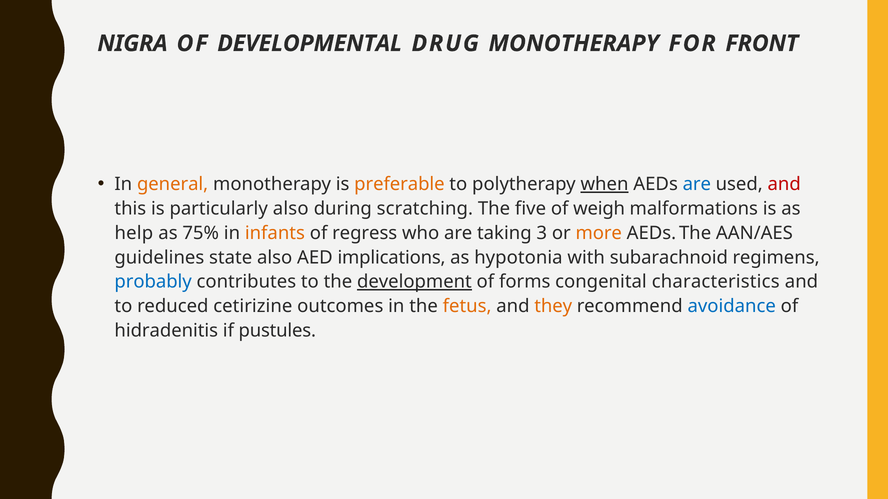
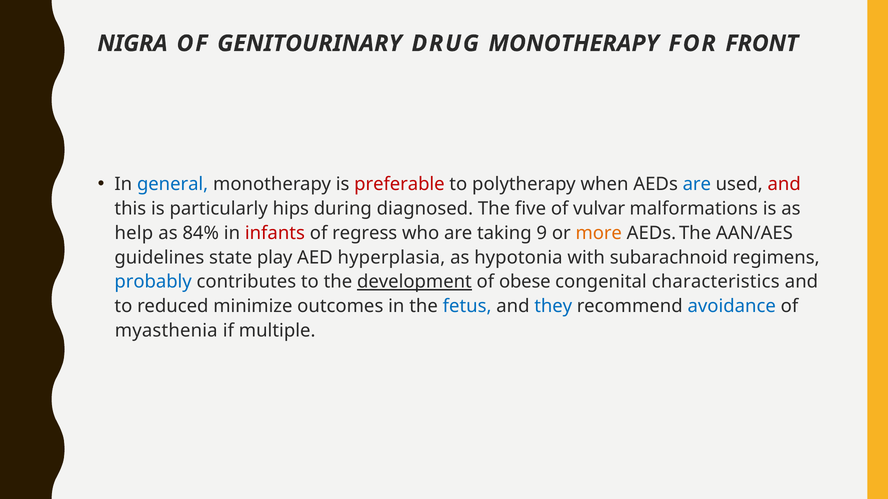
DEVELOPMENTAL: DEVELOPMENTAL -> GENITOURINARY (309, 44)
general colour: orange -> blue (173, 184)
preferable colour: orange -> red (399, 184)
when underline: present -> none (605, 184)
particularly also: also -> hips (291, 209)
scratching: scratching -> diagnosed (425, 209)
weigh: weigh -> vulvar (599, 209)
75%: 75% -> 84% (201, 233)
infants colour: orange -> red (275, 233)
3: 3 -> 9 (542, 233)
state also: also -> play (275, 258)
implications: implications -> hyperplasia (391, 258)
forms: forms -> obese (525, 282)
cetirizine: cetirizine -> minimize (253, 306)
fetus colour: orange -> blue (467, 306)
they colour: orange -> blue (553, 306)
hidradenitis: hidradenitis -> myasthenia (166, 331)
pustules: pustules -> multiple (277, 331)
